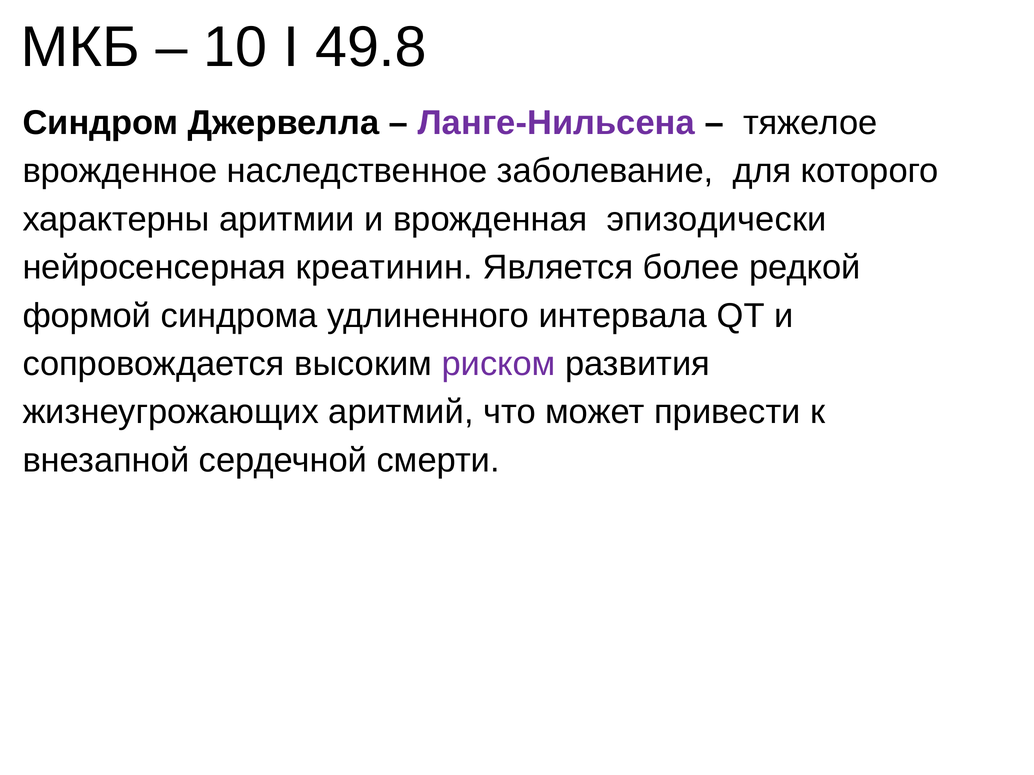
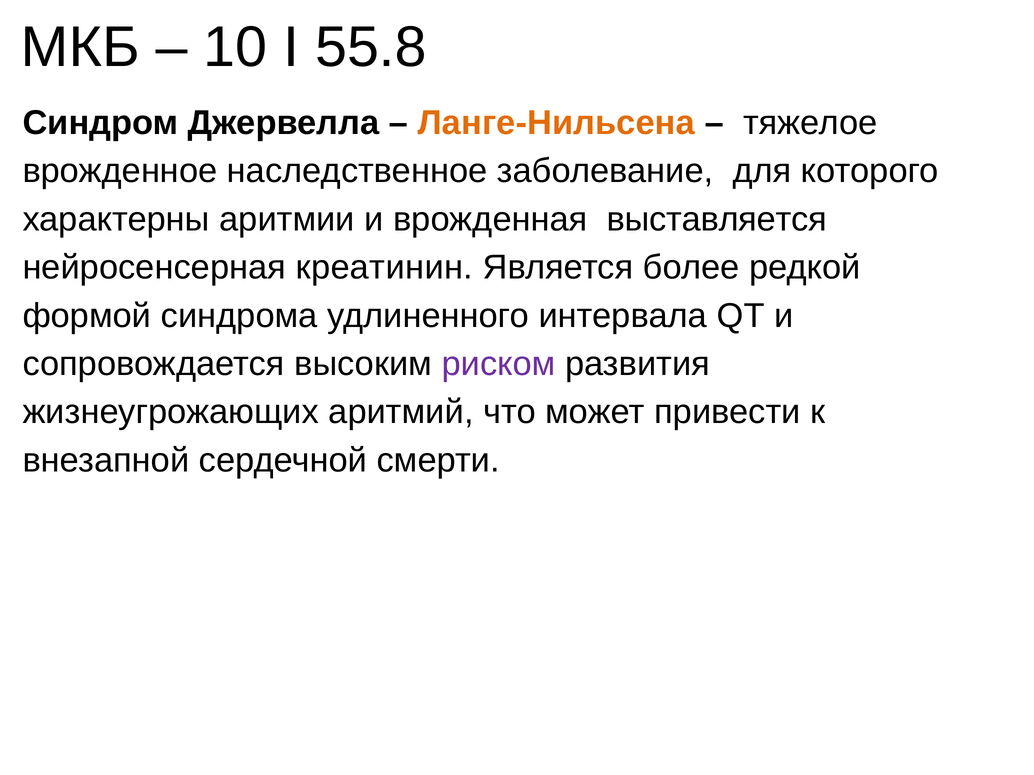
49.8: 49.8 -> 55.8 (371, 47)
Ланге-Нильсена colour: purple -> orange (556, 123)
эпизодически: эпизодически -> выставляется (717, 219)
